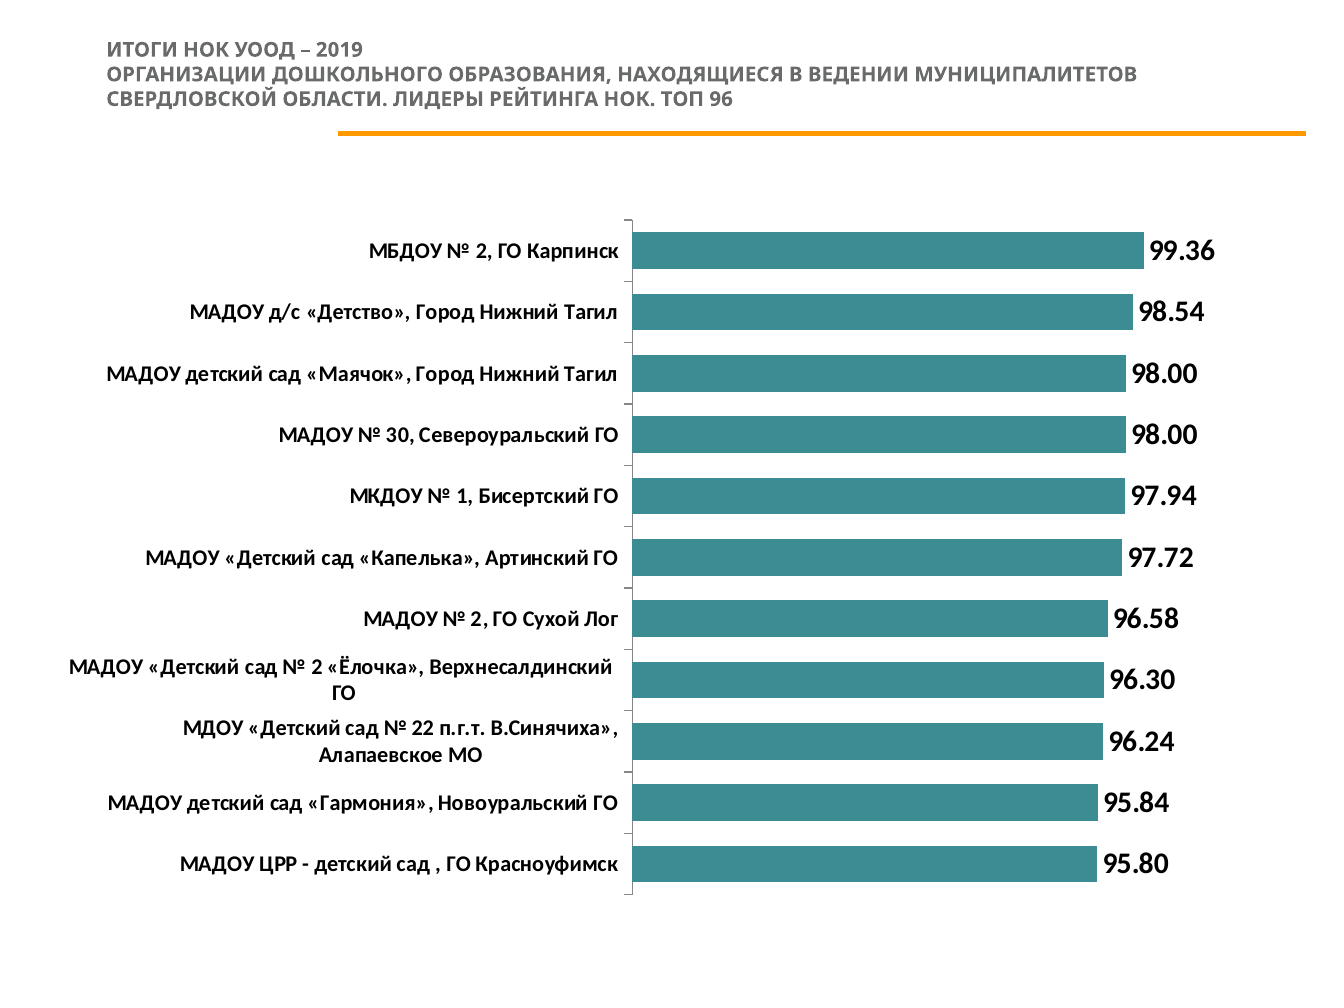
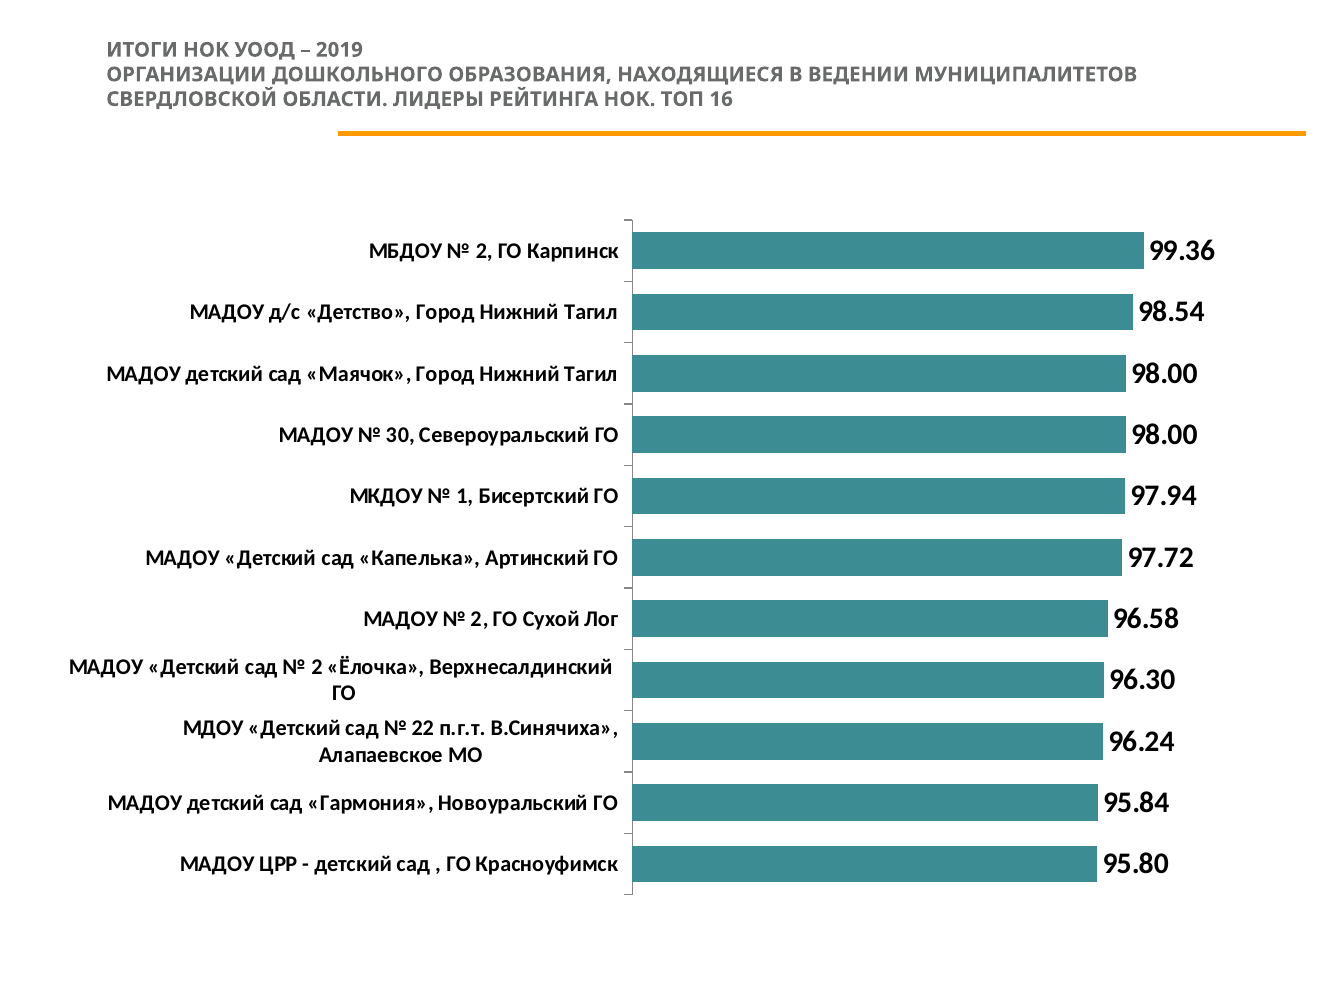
96: 96 -> 16 (721, 99)
